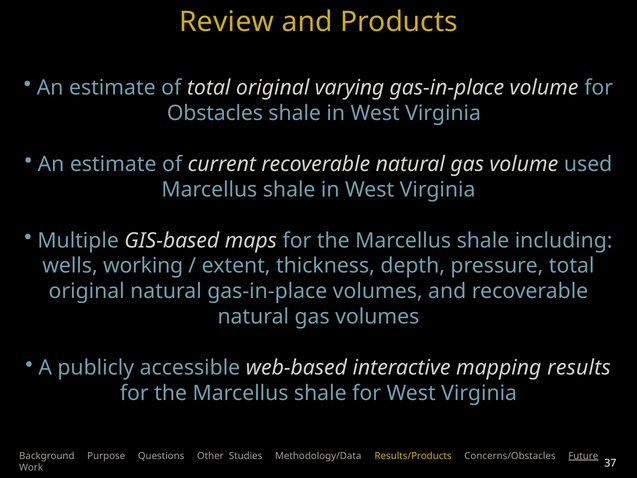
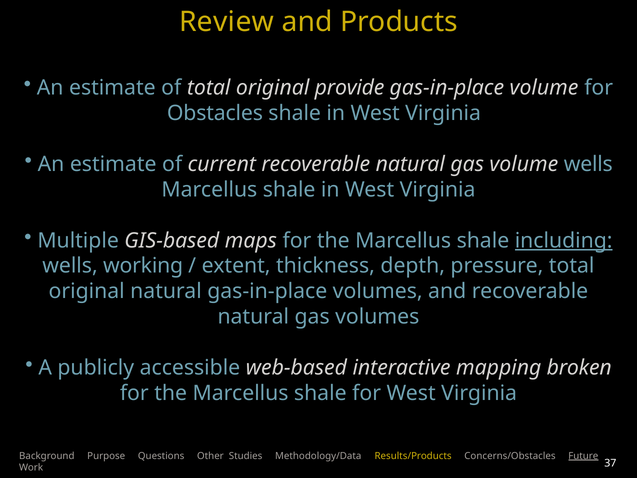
varying: varying -> provide (350, 87)
volume used: used -> wells (588, 164)
including underline: none -> present (564, 240)
results: results -> broken (579, 368)
